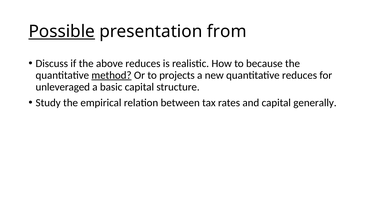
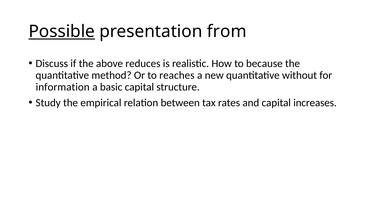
method underline: present -> none (112, 75)
projects: projects -> reaches (177, 75)
quantitative reduces: reduces -> without (300, 75)
unleveraged: unleveraged -> information (63, 87)
generally: generally -> increases (315, 103)
